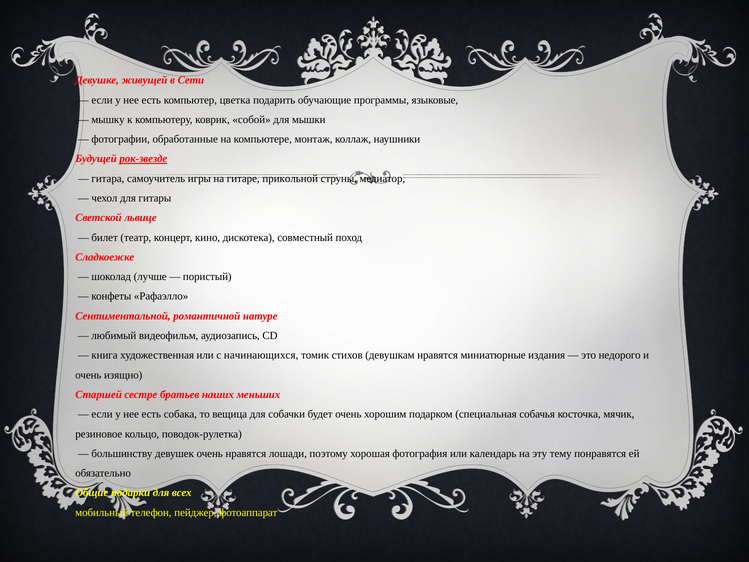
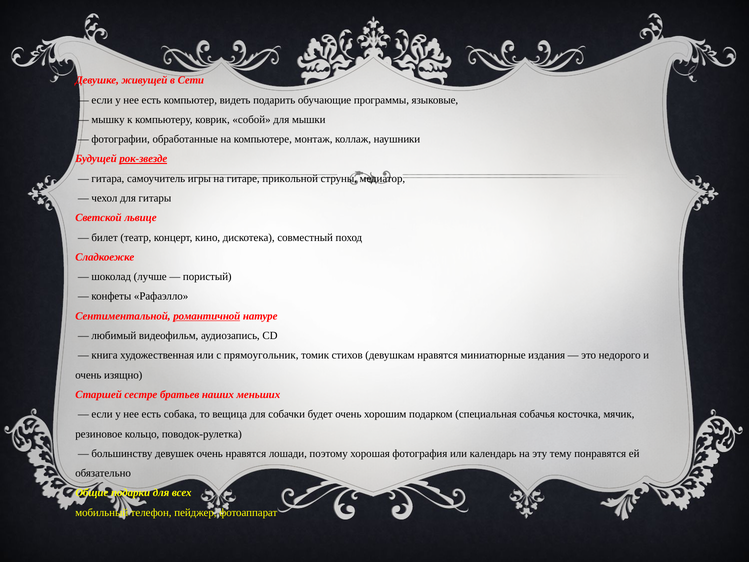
цветка: цветка -> видеть (235, 100)
романтичной underline: none -> present (207, 316)
начинающихся: начинающихся -> прямоугольник (261, 355)
